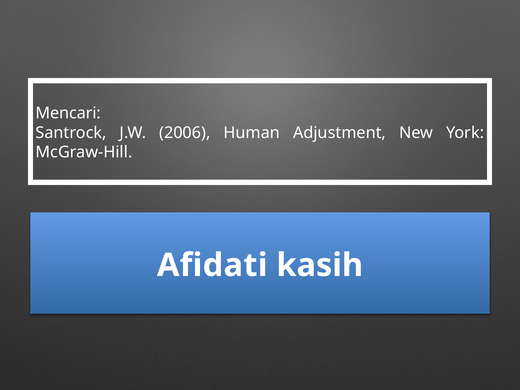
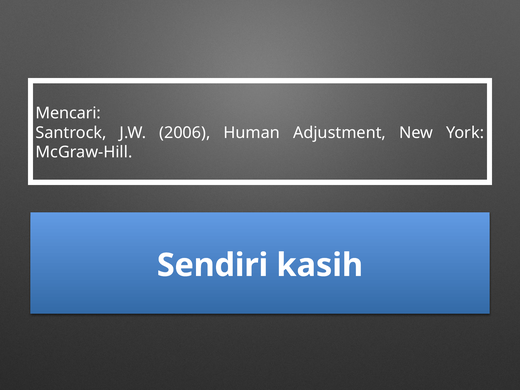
Afidati: Afidati -> Sendiri (213, 265)
